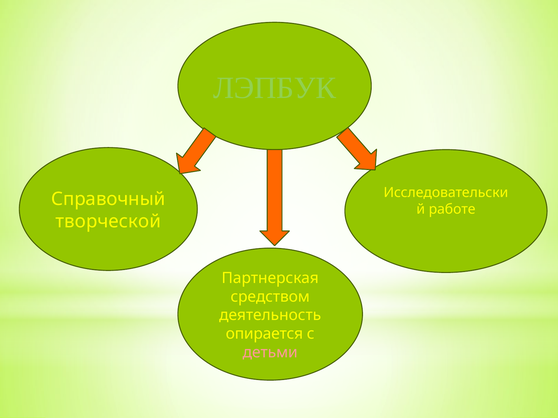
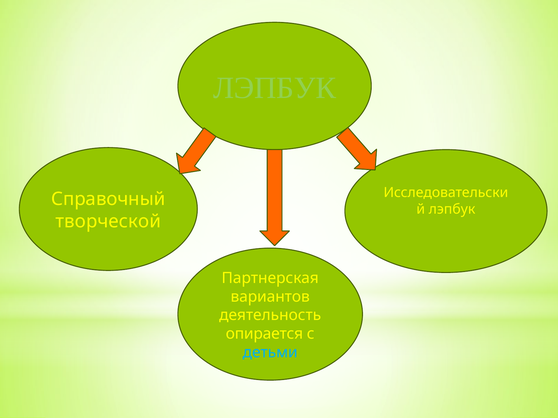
работе: работе -> лэпбук (452, 209)
средством: средством -> вариантов (270, 297)
детьми colour: pink -> light blue (270, 353)
